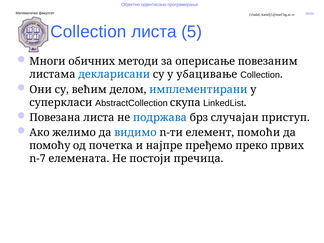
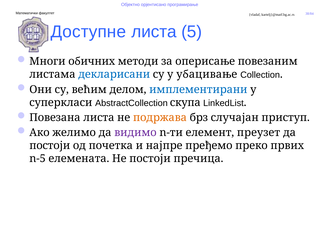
Collection: Collection -> Доступне (88, 32)
подржава colour: blue -> orange (160, 118)
видимо colour: blue -> purple (135, 133)
помоћи: помоћи -> преузет (259, 133)
помоћу: помоћу -> постоји (50, 146)
n-7: n-7 -> n-5 (38, 159)
